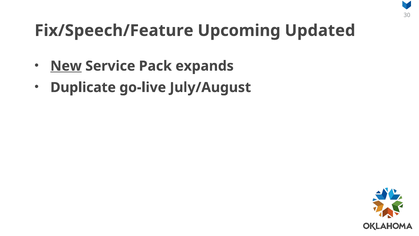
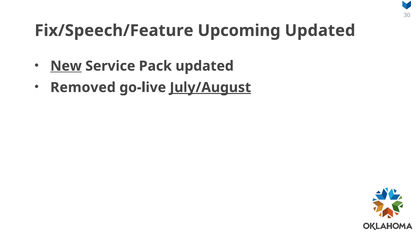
Pack expands: expands -> updated (205, 66)
Duplicate: Duplicate -> Removed (83, 87)
July/August underline: none -> present (210, 87)
